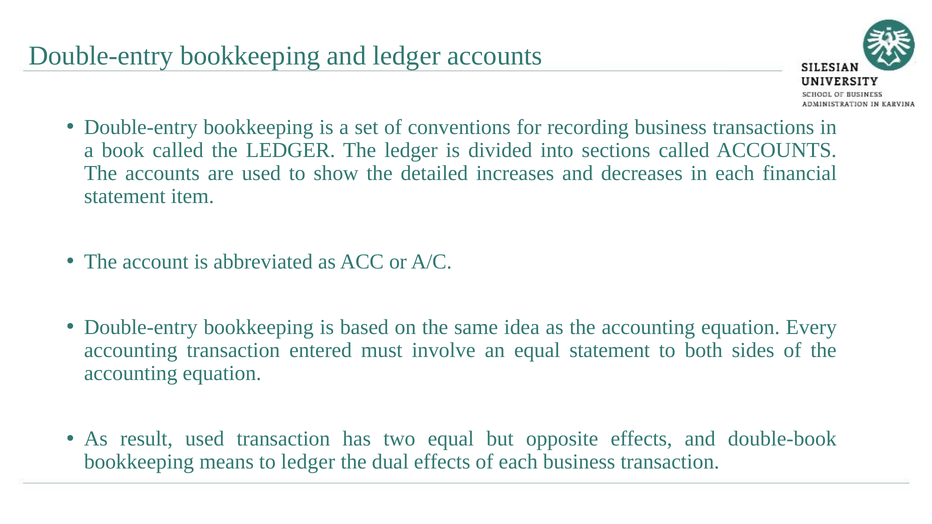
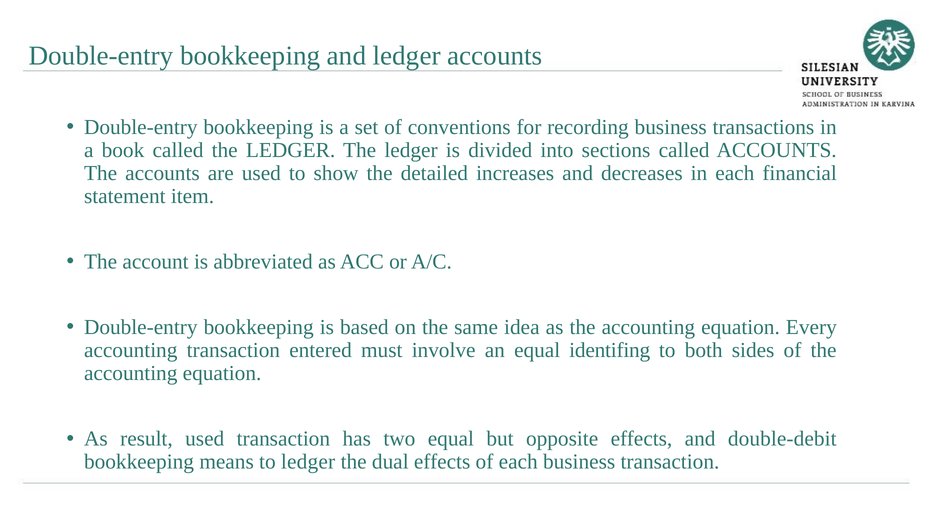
equal statement: statement -> identifing (610, 350)
double-book: double-book -> double-debit (782, 439)
